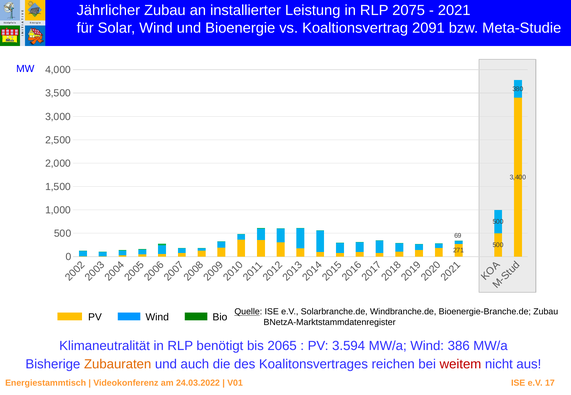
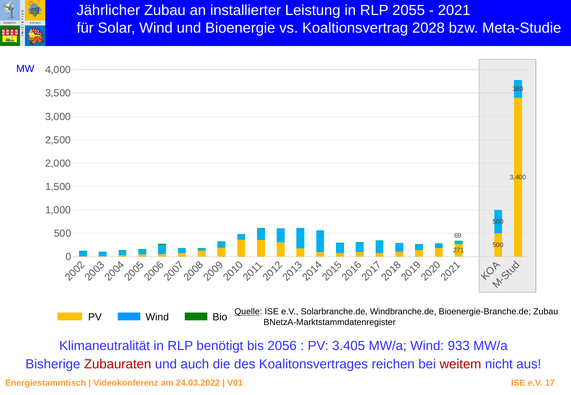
2075: 2075 -> 2055 (409, 10)
2091: 2091 -> 2028 (428, 28)
2065: 2065 -> 2056 (282, 346)
3.594: 3.594 -> 3.405 (349, 346)
386: 386 -> 933 (459, 346)
Zubauraten colour: orange -> red (118, 364)
